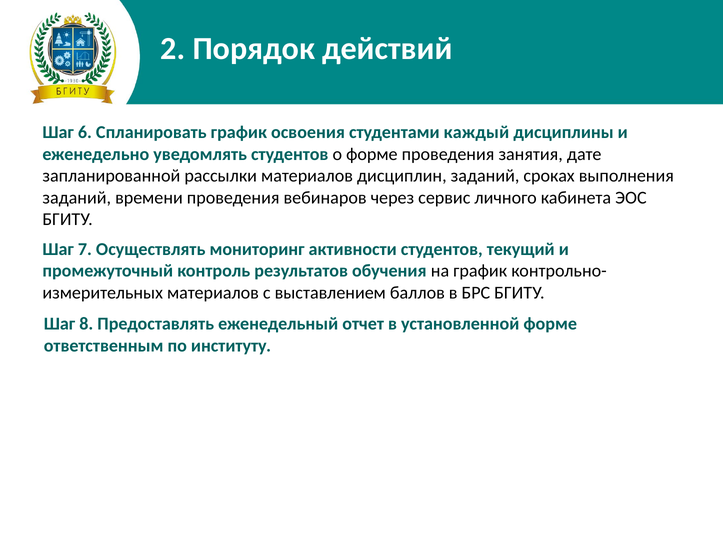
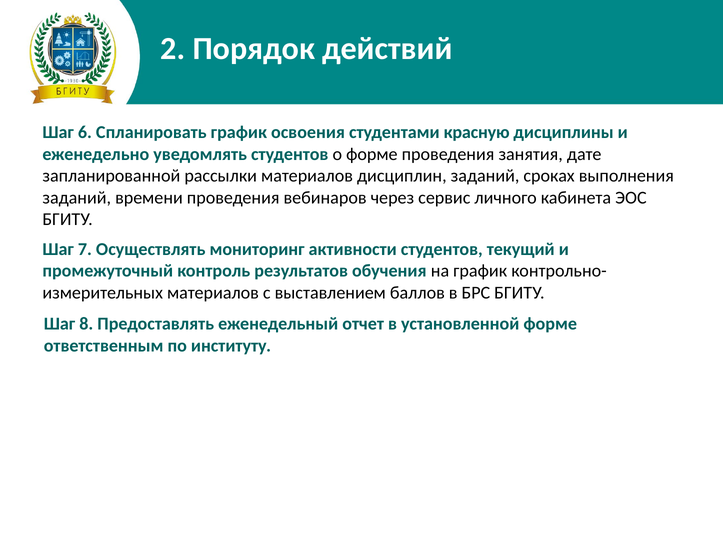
каждый: каждый -> красную (477, 133)
